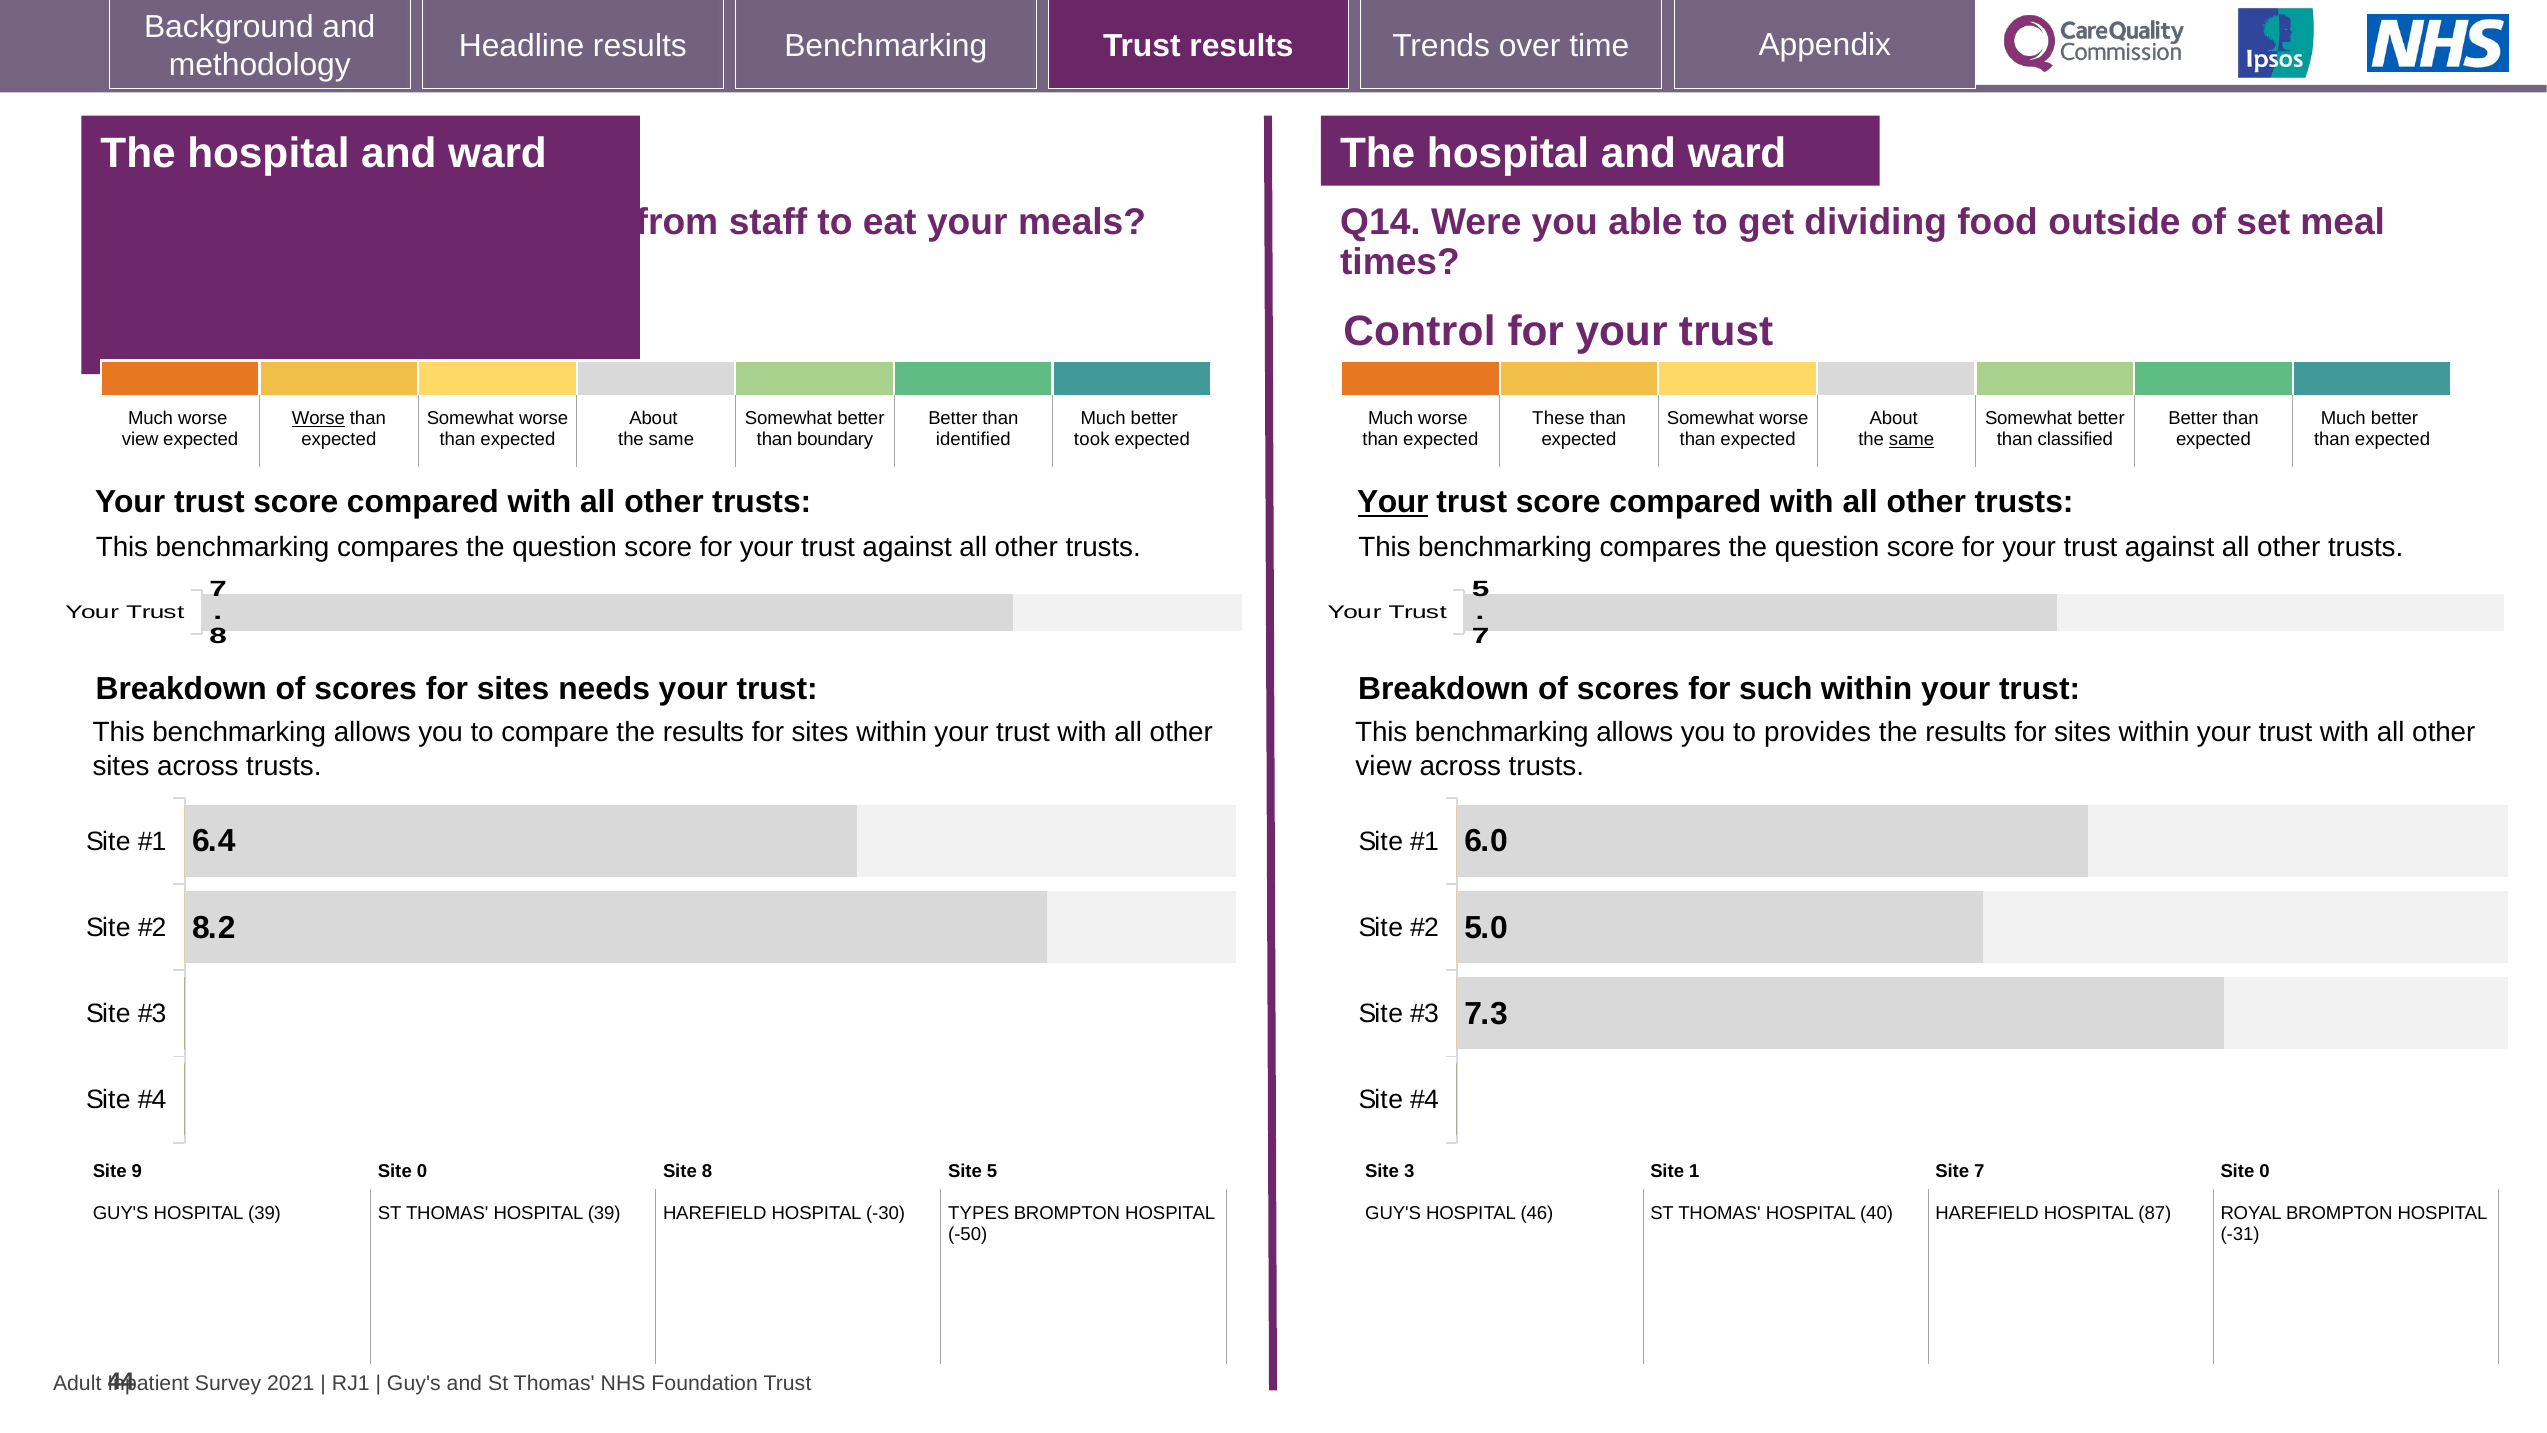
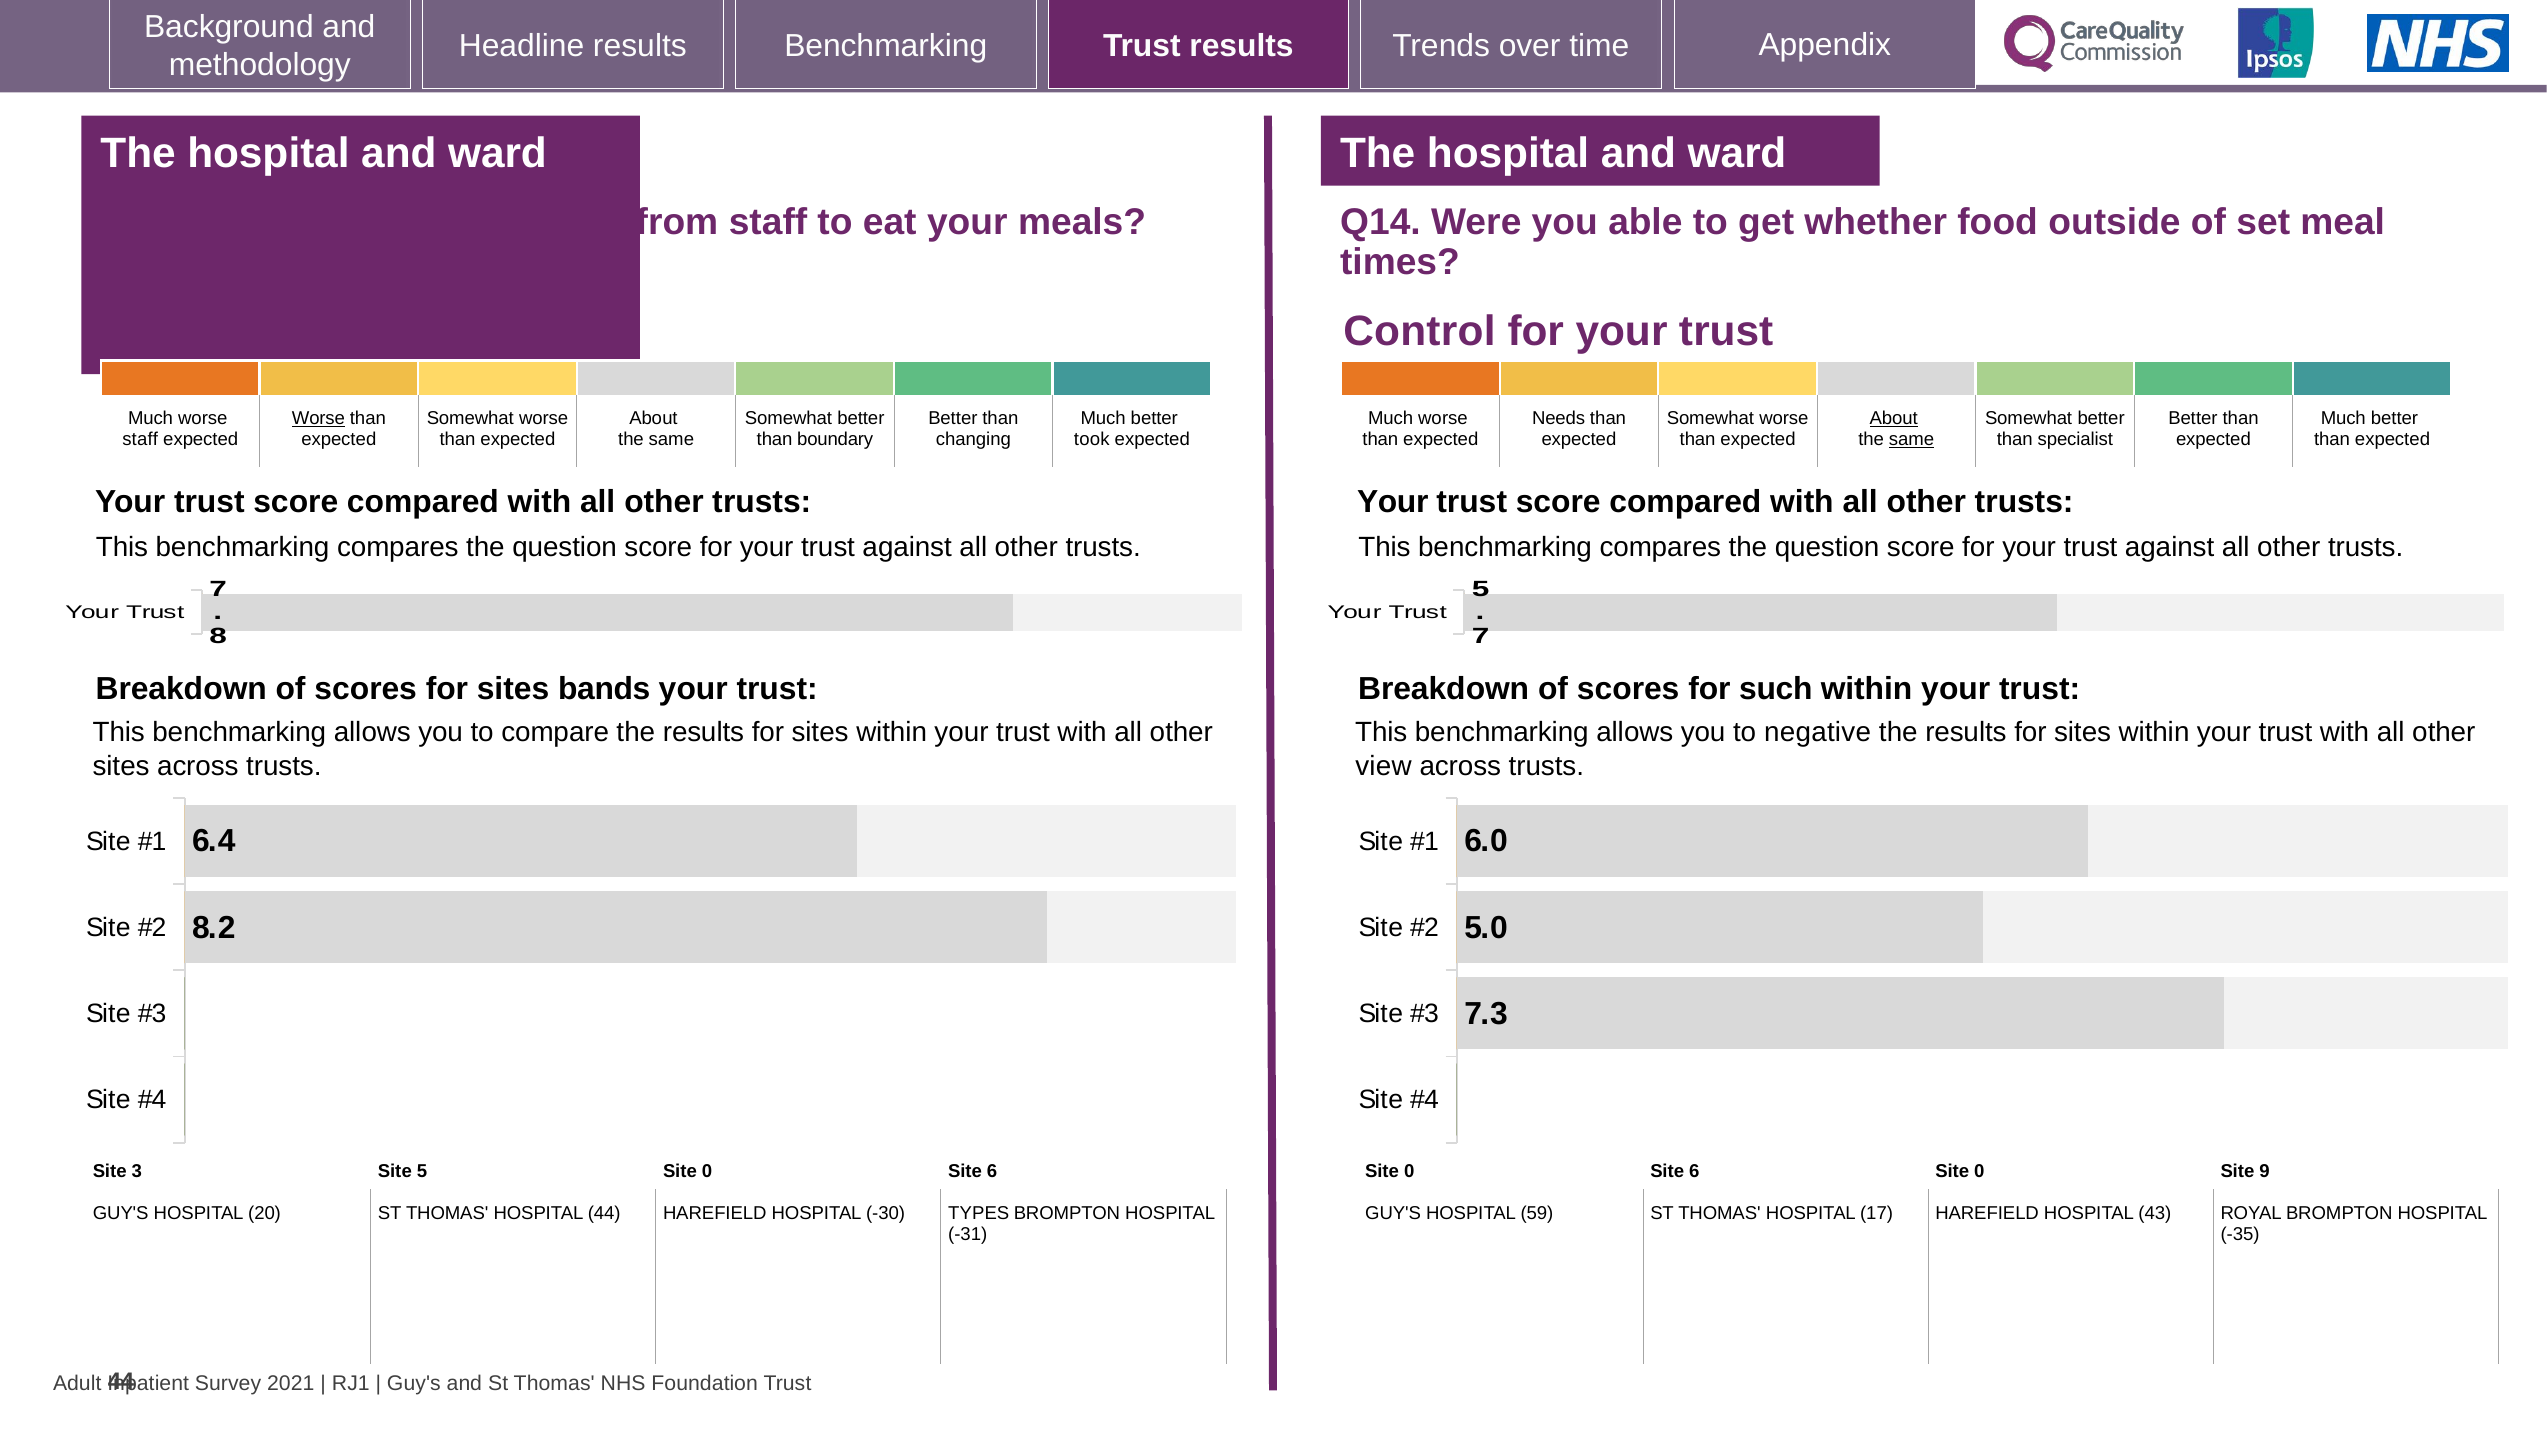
dividing: dividing -> whether (1876, 222)
These: These -> Needs (1559, 418)
About underline: none -> present (1894, 418)
view: view -> staff (140, 439)
identified: identified -> changing (973, 439)
classified: classified -> specialist (2075, 439)
Your underline: present -> none (1393, 502)
needs: needs -> bands (604, 689)
provides: provides -> negative (1818, 732)
9: 9 -> 3 (137, 1172)
0: 0 -> 5 (422, 1172)
8: 8 -> 0 (707, 1172)
5: 5 -> 6 (992, 1172)
3: 3 -> 0 (1409, 1172)
1: 1 -> 6 (1694, 1172)
7: 7 -> 0 (1979, 1172)
0: 0 -> 9 (2264, 1172)
GUY'S HOSPITAL 39: 39 -> 20 (265, 1213)
THOMAS HOSPITAL 39: 39 -> 44 (604, 1213)
46: 46 -> 59 (1537, 1213)
40: 40 -> 17 (1877, 1213)
87: 87 -> 43 (2155, 1213)
-50: -50 -> -31 (968, 1234)
-31: -31 -> -35 (2240, 1234)
